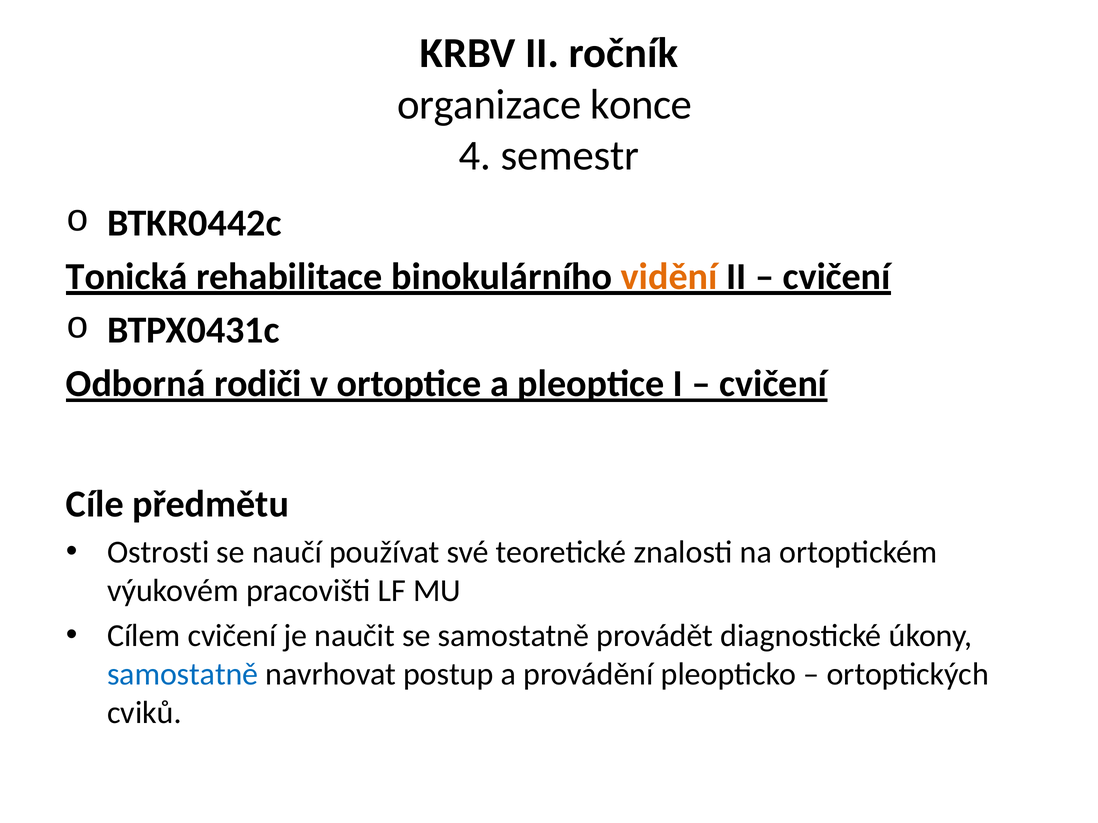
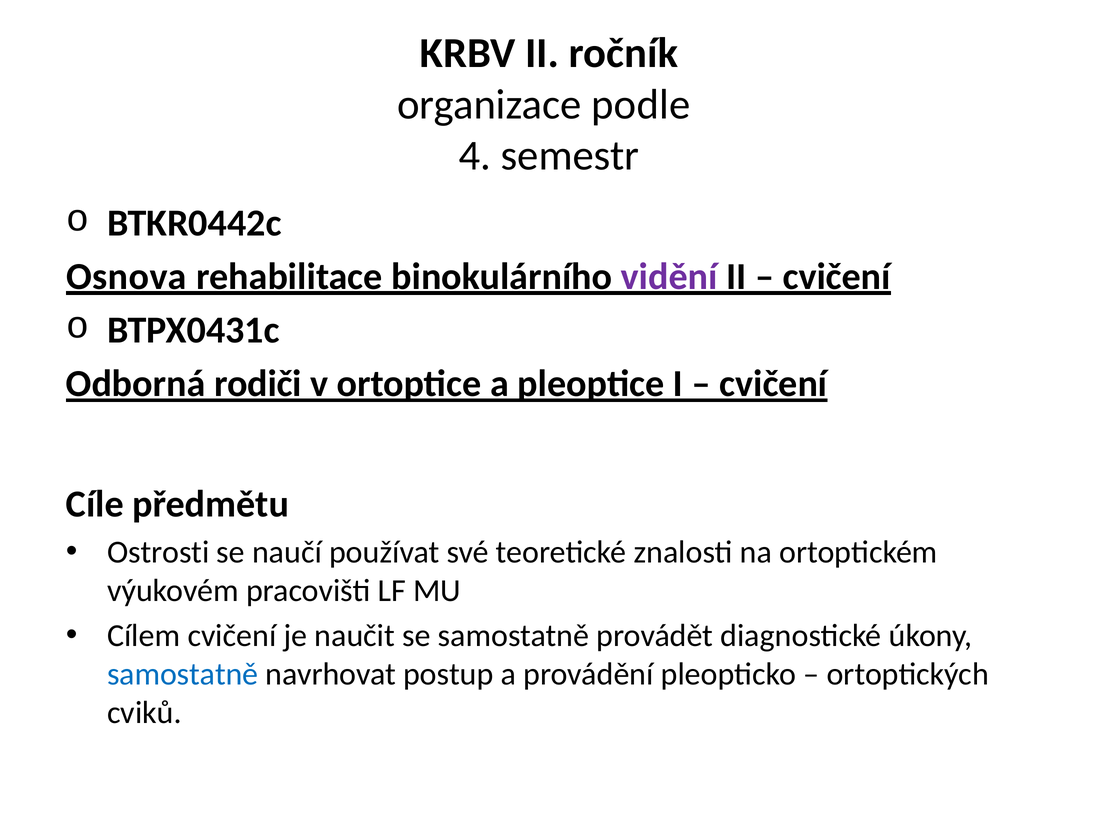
konce: konce -> podle (641, 105)
Tonická: Tonická -> Osnova (126, 277)
vidění colour: orange -> purple (669, 277)
